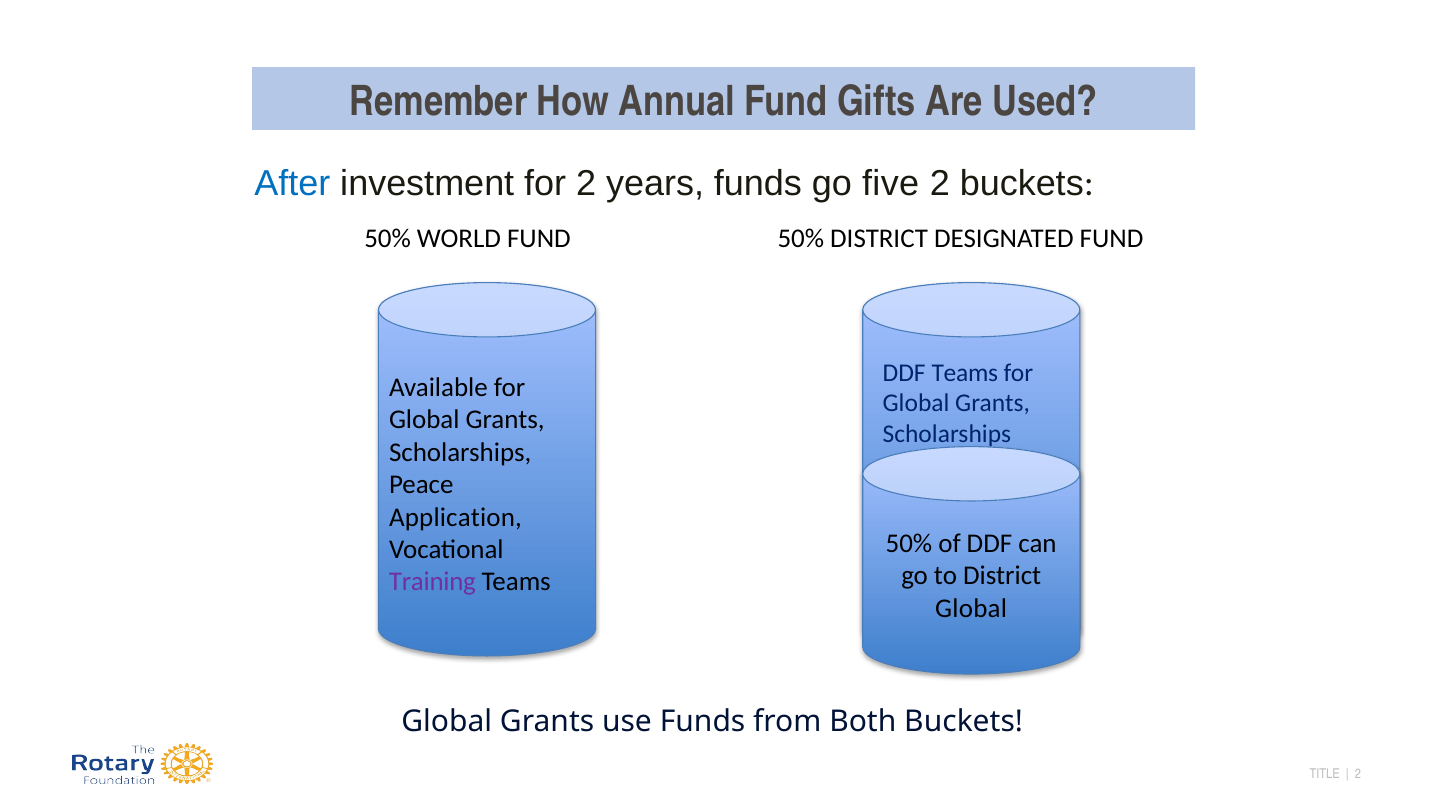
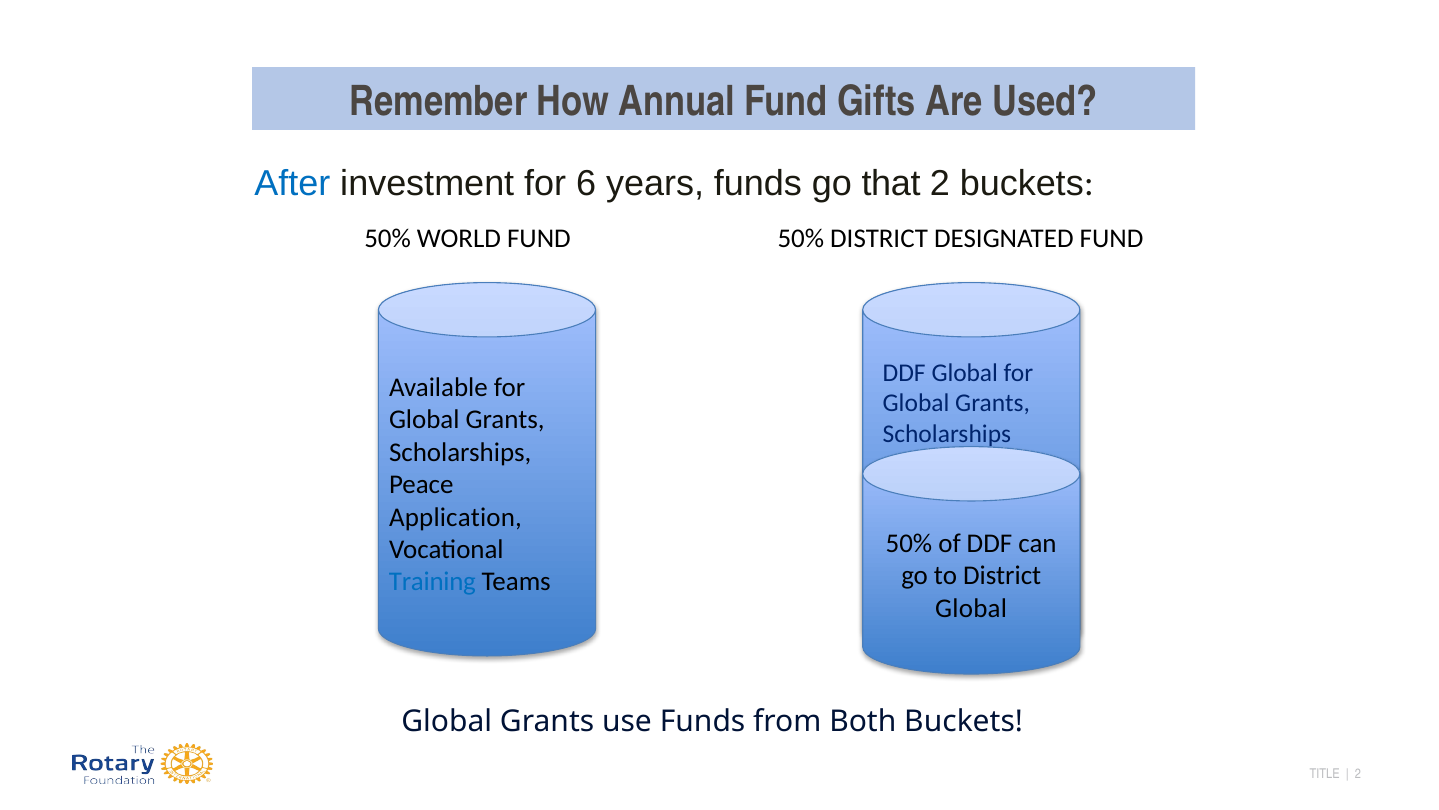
for 2: 2 -> 6 (586, 183)
five: five -> that (891, 183)
DDF Teams: Teams -> Global (965, 373)
Training colour: purple -> blue (432, 582)
